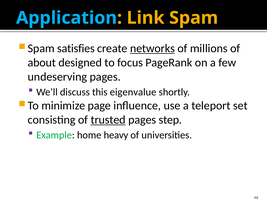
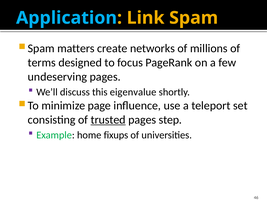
satisfies: satisfies -> matters (76, 48)
networks underline: present -> none (152, 48)
about: about -> terms (42, 63)
heavy: heavy -> fixups (116, 135)
